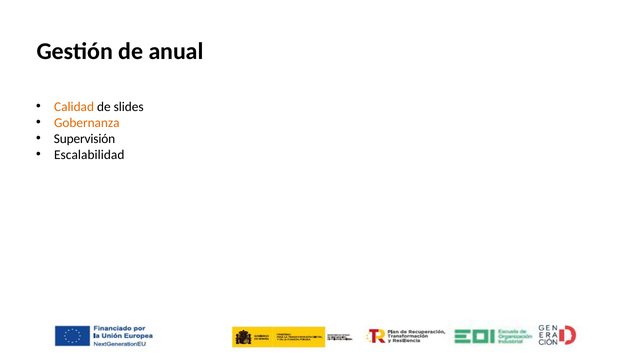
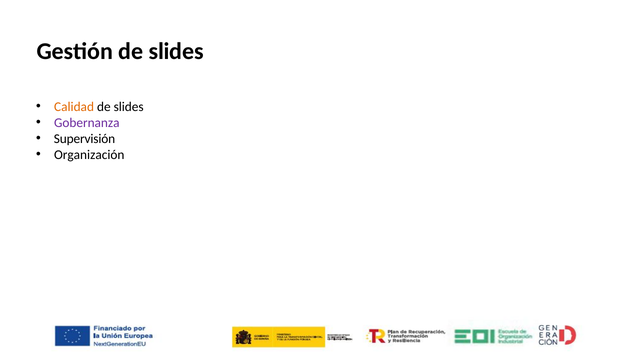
Gestión de anual: anual -> slides (176, 51)
Gobernanza colour: orange -> purple (87, 122)
Escalabilidad: Escalabilidad -> Organización (89, 154)
